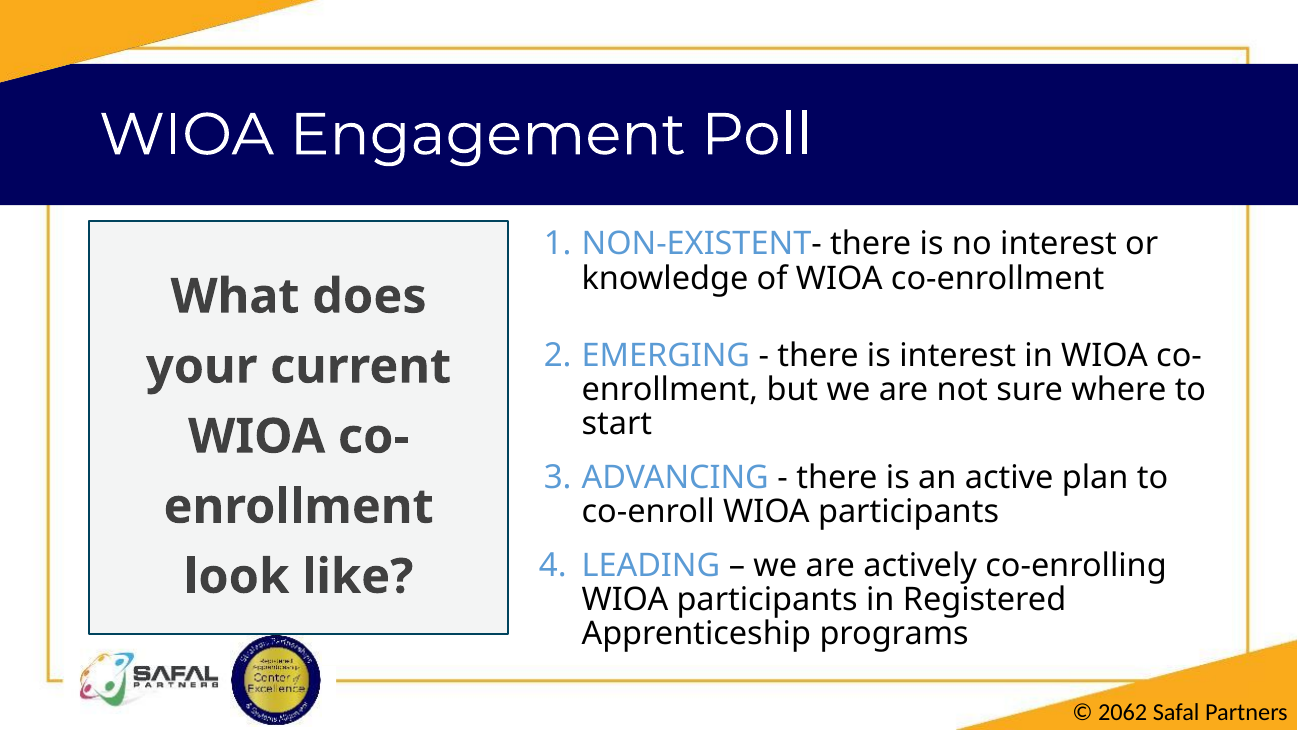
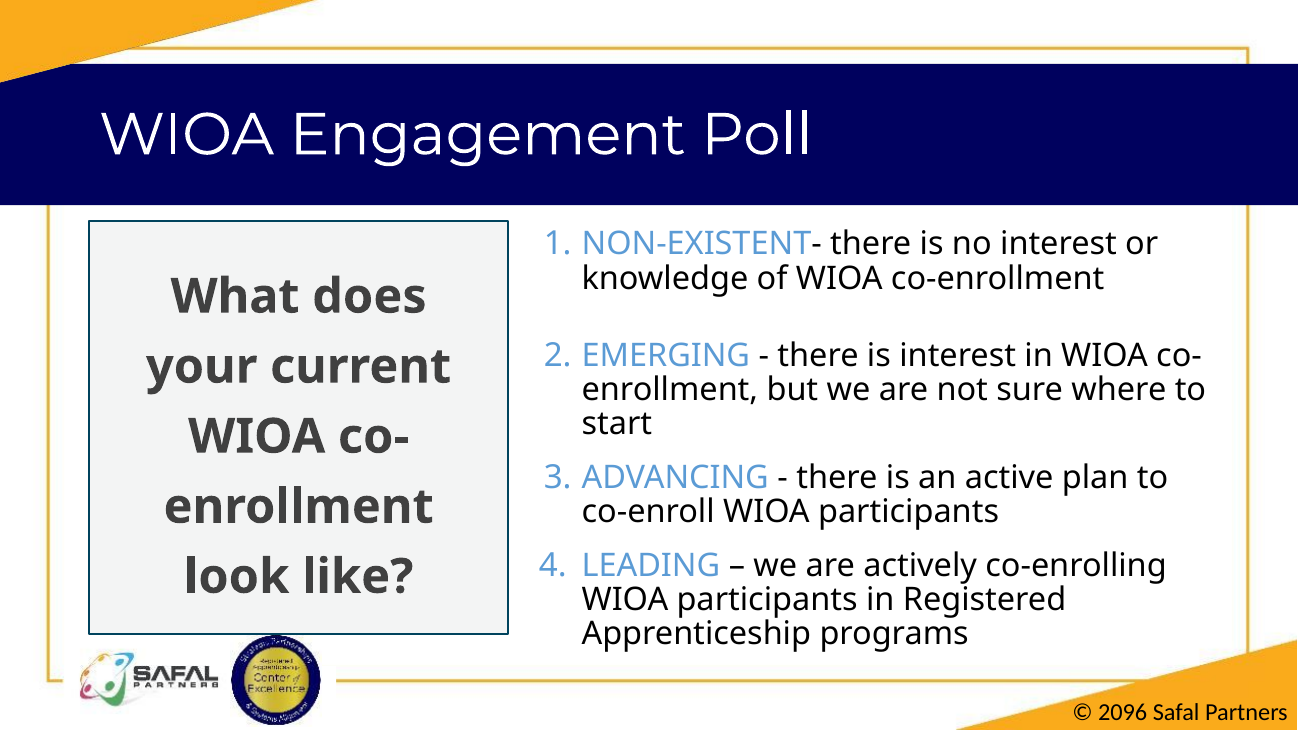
2062: 2062 -> 2096 (1123, 712)
